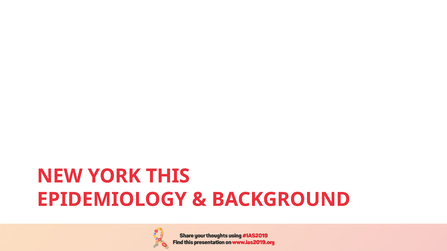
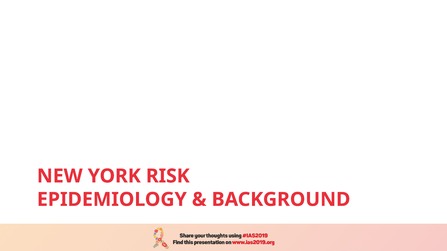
THIS: THIS -> RISK (168, 176)
